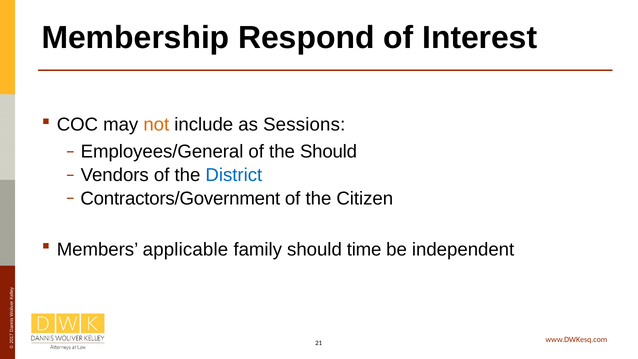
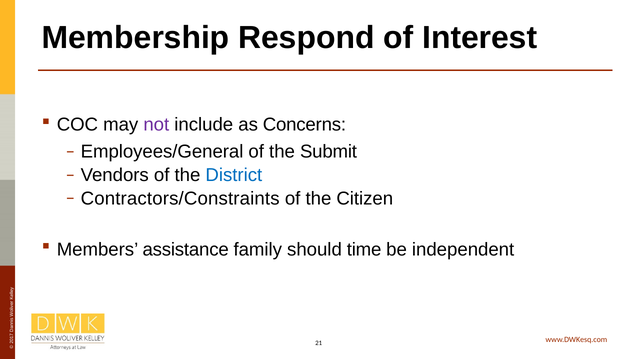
not colour: orange -> purple (156, 125)
Sessions: Sessions -> Concerns (304, 125)
the Should: Should -> Submit (329, 152)
Contractors/Government: Contractors/Government -> Contractors/Constraints (180, 199)
applicable: applicable -> assistance (186, 249)
